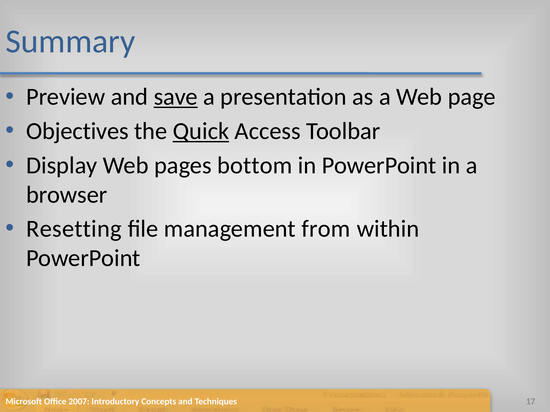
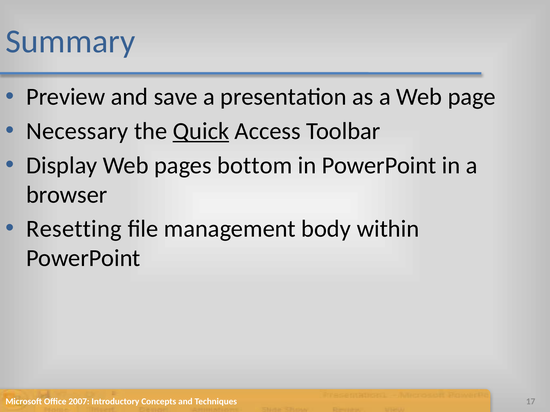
save underline: present -> none (176, 97)
Objectives: Objectives -> Necessary (77, 131)
from: from -> body (326, 229)
